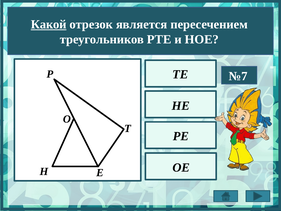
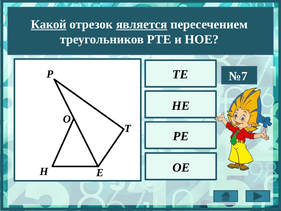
является underline: none -> present (142, 24)
